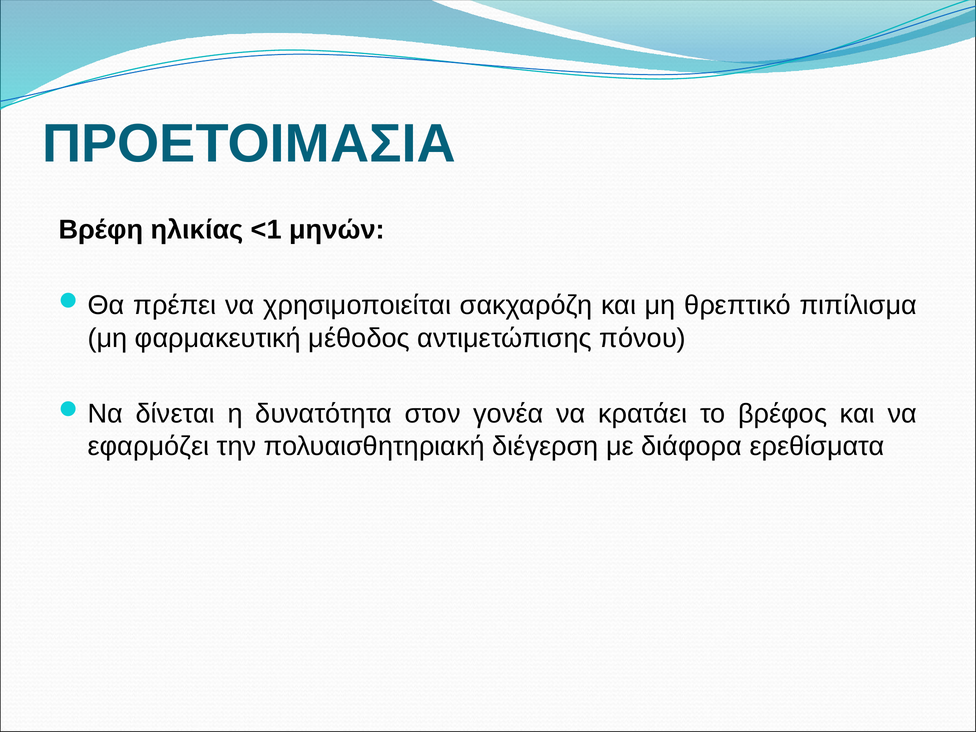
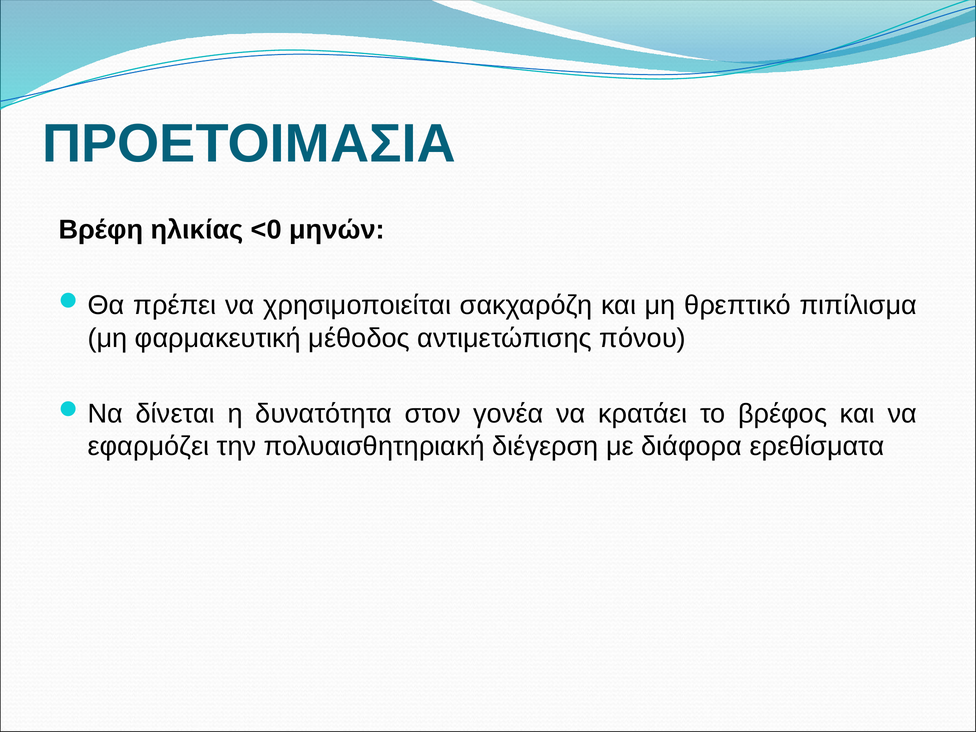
<1: <1 -> <0 (266, 230)
